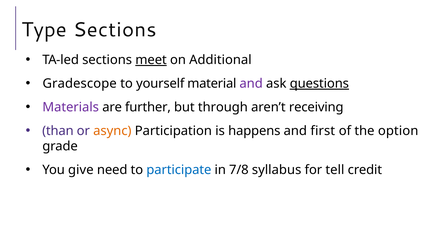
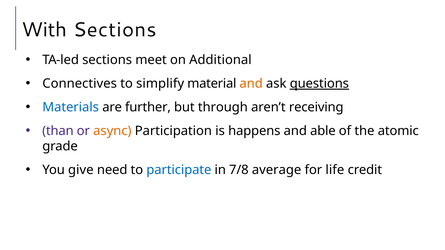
Type: Type -> With (44, 30)
meet underline: present -> none (151, 60)
Gradescope: Gradescope -> Connectives (80, 84)
yourself: yourself -> simplify (160, 84)
and colour: purple -> orange (251, 84)
Materials colour: purple -> blue (71, 107)
first: first -> able (323, 131)
option: option -> atomic (398, 131)
syllabus: syllabus -> average (277, 170)
tell: tell -> life (335, 170)
